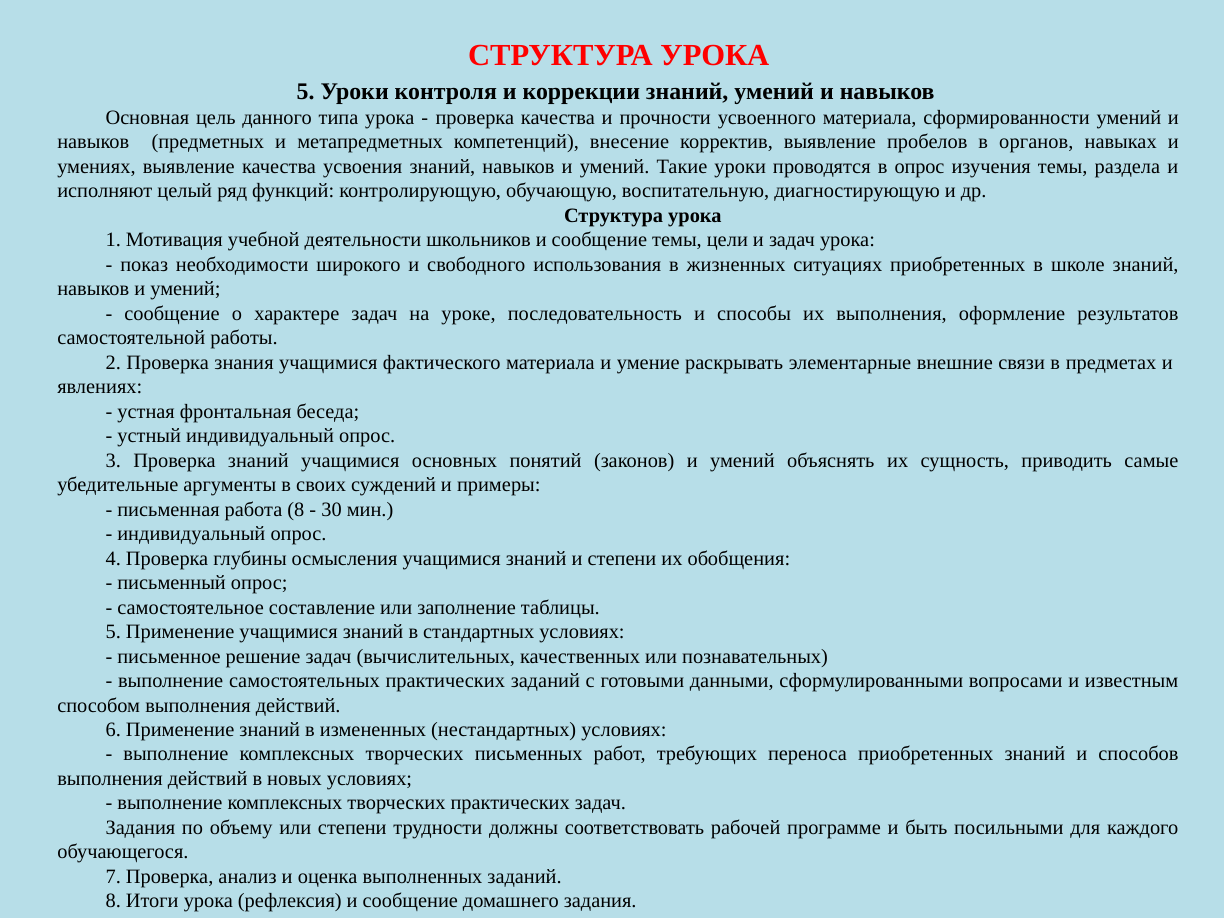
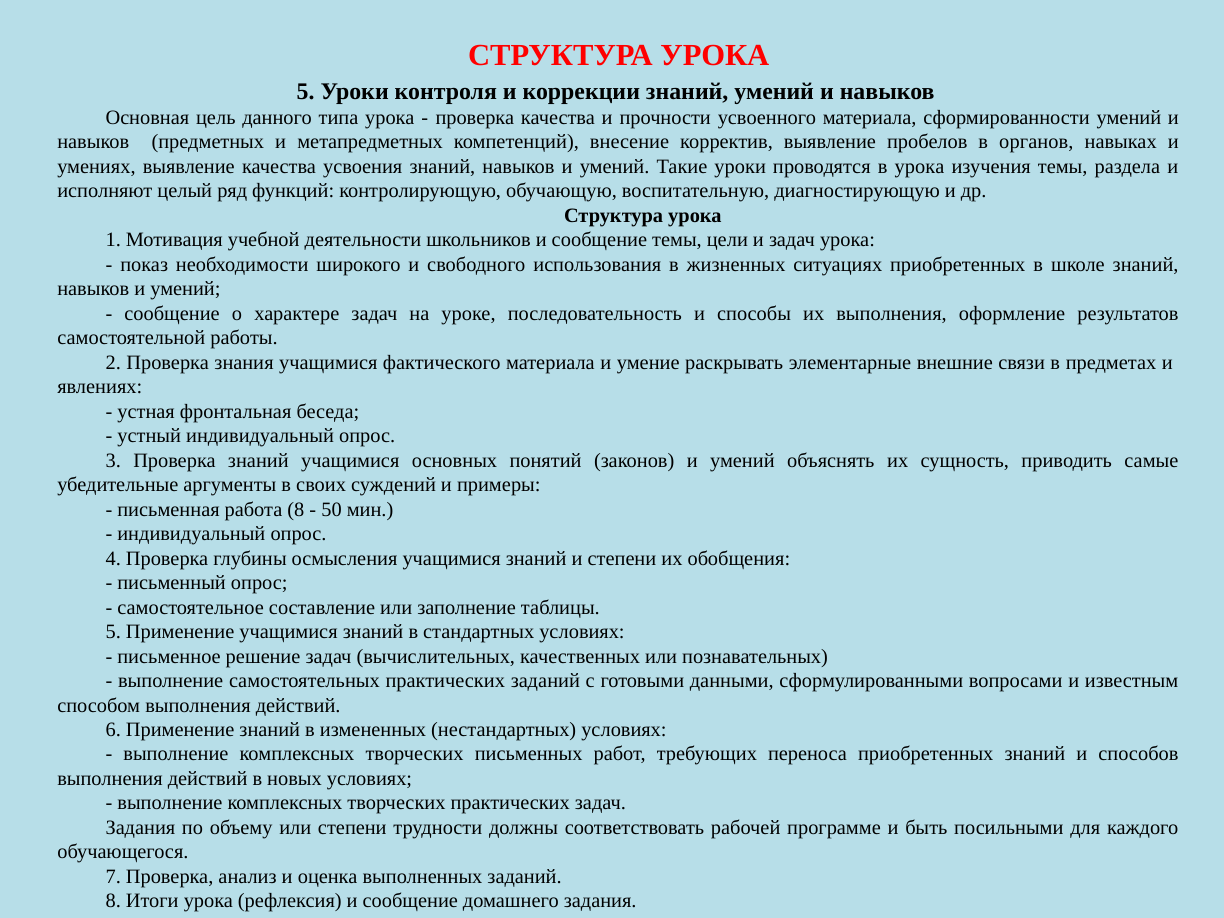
в опрос: опрос -> урока (919, 167)
30: 30 -> 50 (332, 509)
